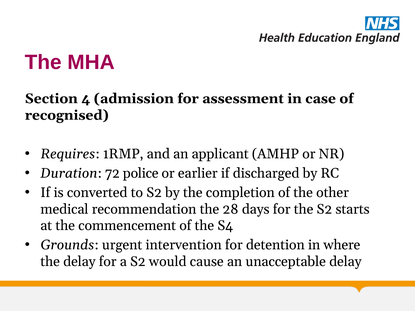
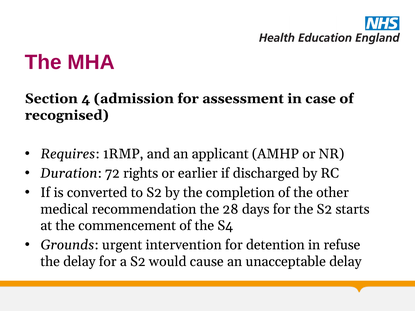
police: police -> rights (141, 173)
where: where -> refuse (342, 245)
